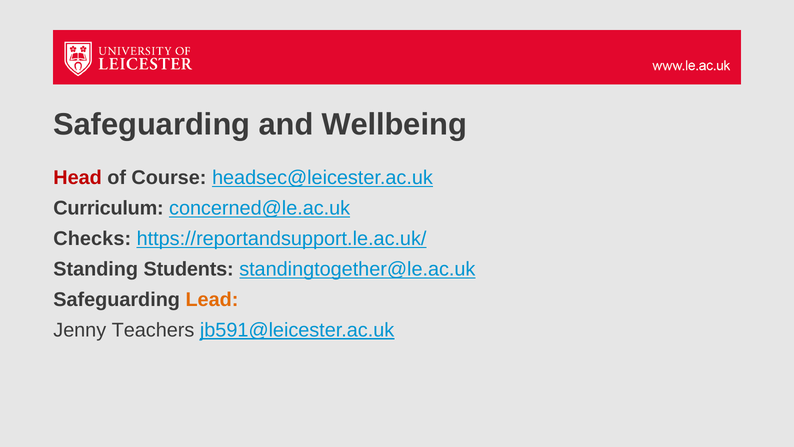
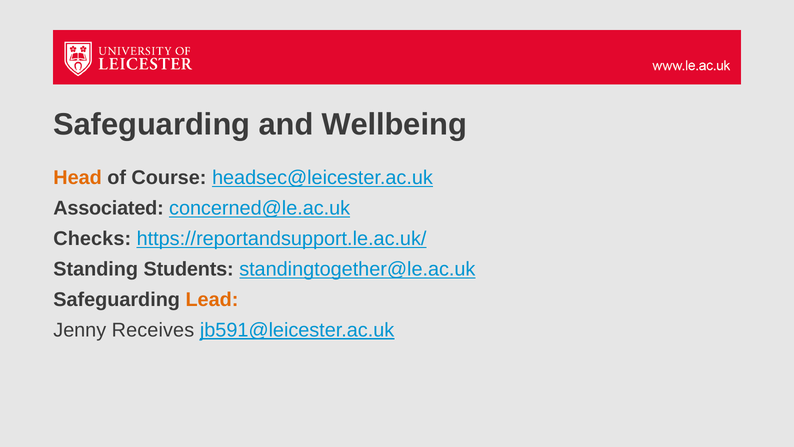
Head colour: red -> orange (78, 178)
Curriculum: Curriculum -> Associated (109, 208)
Teachers: Teachers -> Receives (153, 330)
